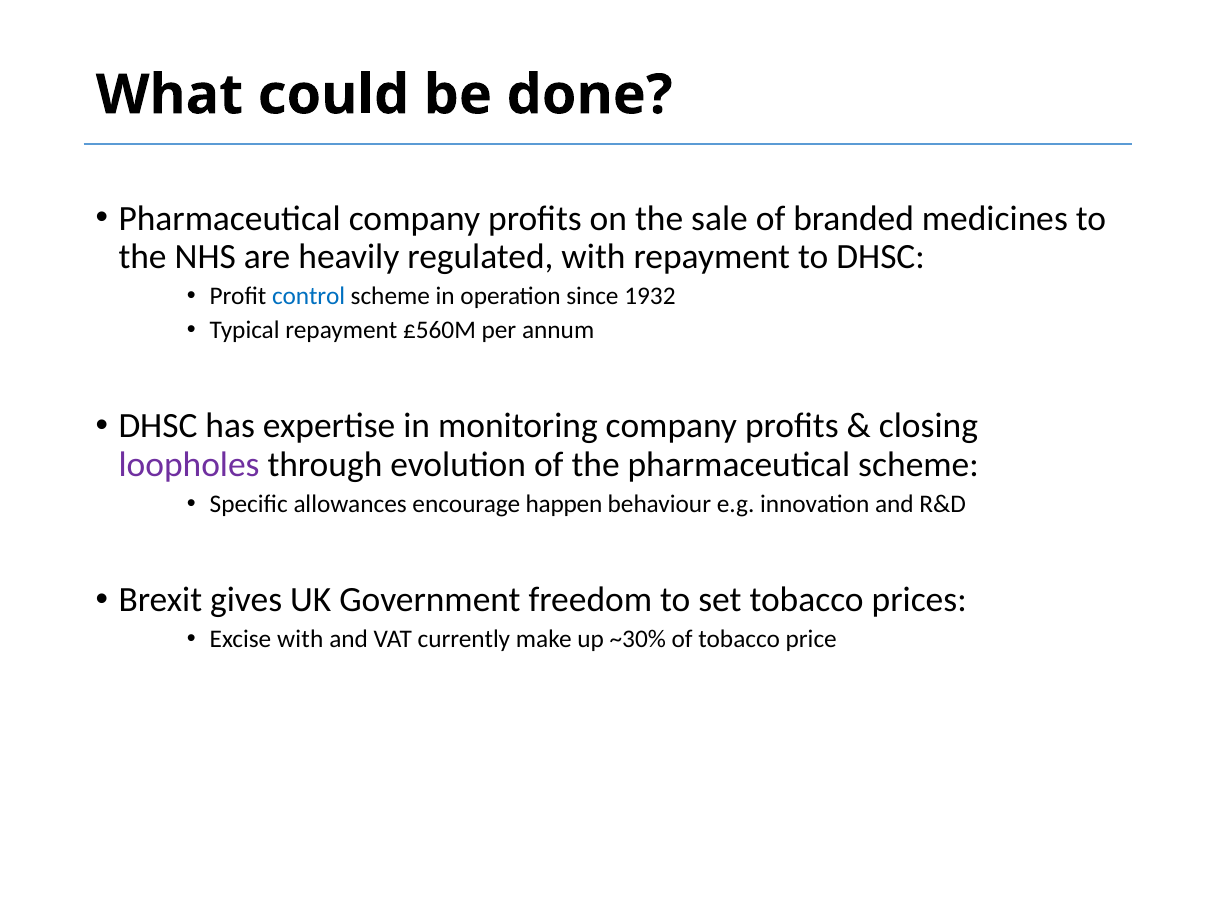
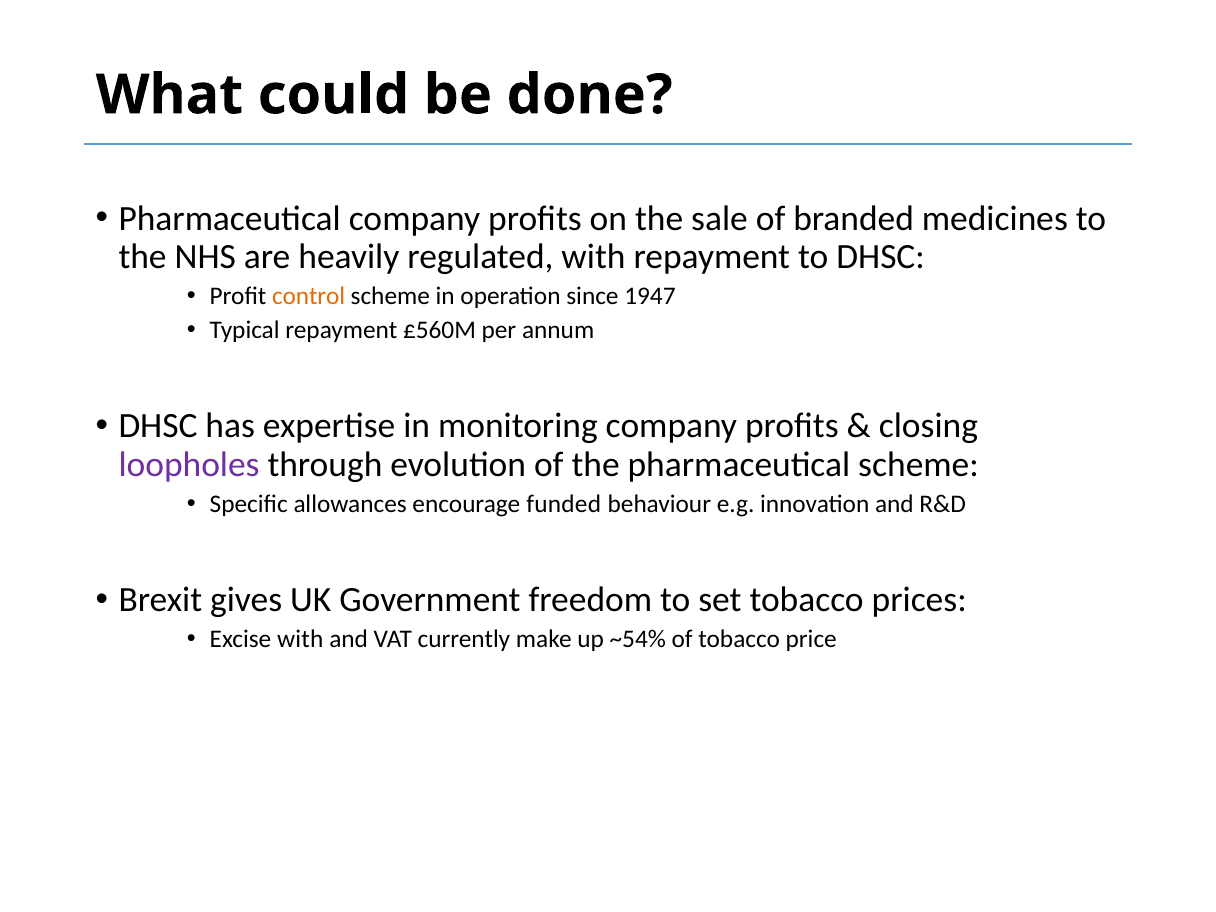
control colour: blue -> orange (309, 296)
1932: 1932 -> 1947 (650, 296)
happen: happen -> funded (564, 504)
~30%: ~30% -> ~54% (638, 639)
